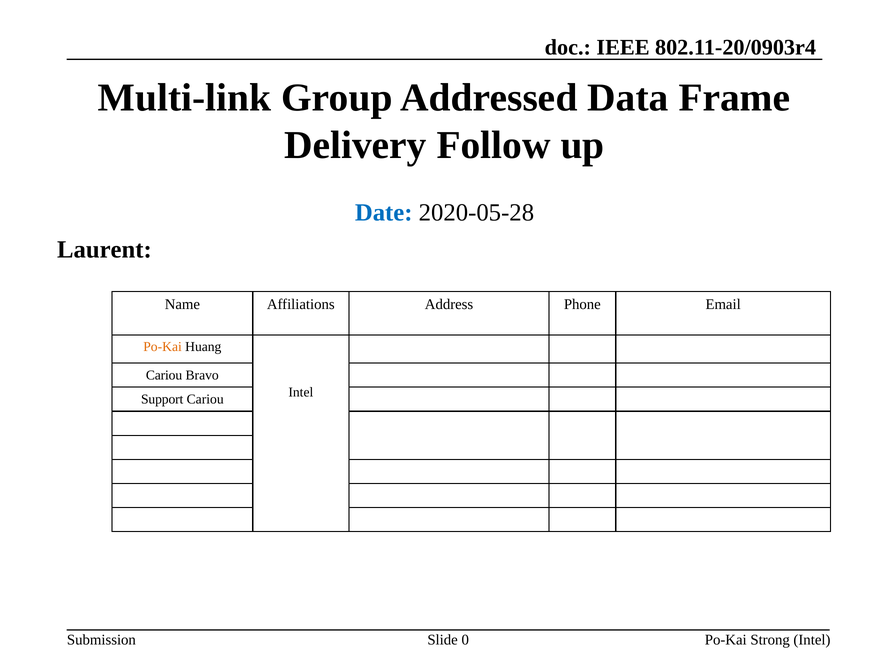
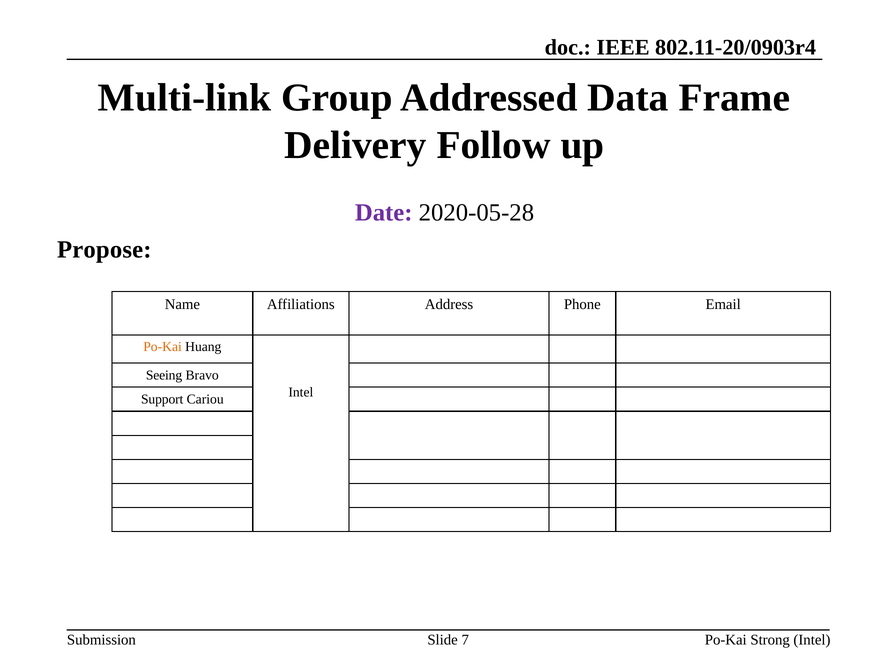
Date colour: blue -> purple (384, 213)
Laurent: Laurent -> Propose (104, 250)
Cariou: Cariou -> Seeing (164, 375)
0: 0 -> 7 (465, 639)
